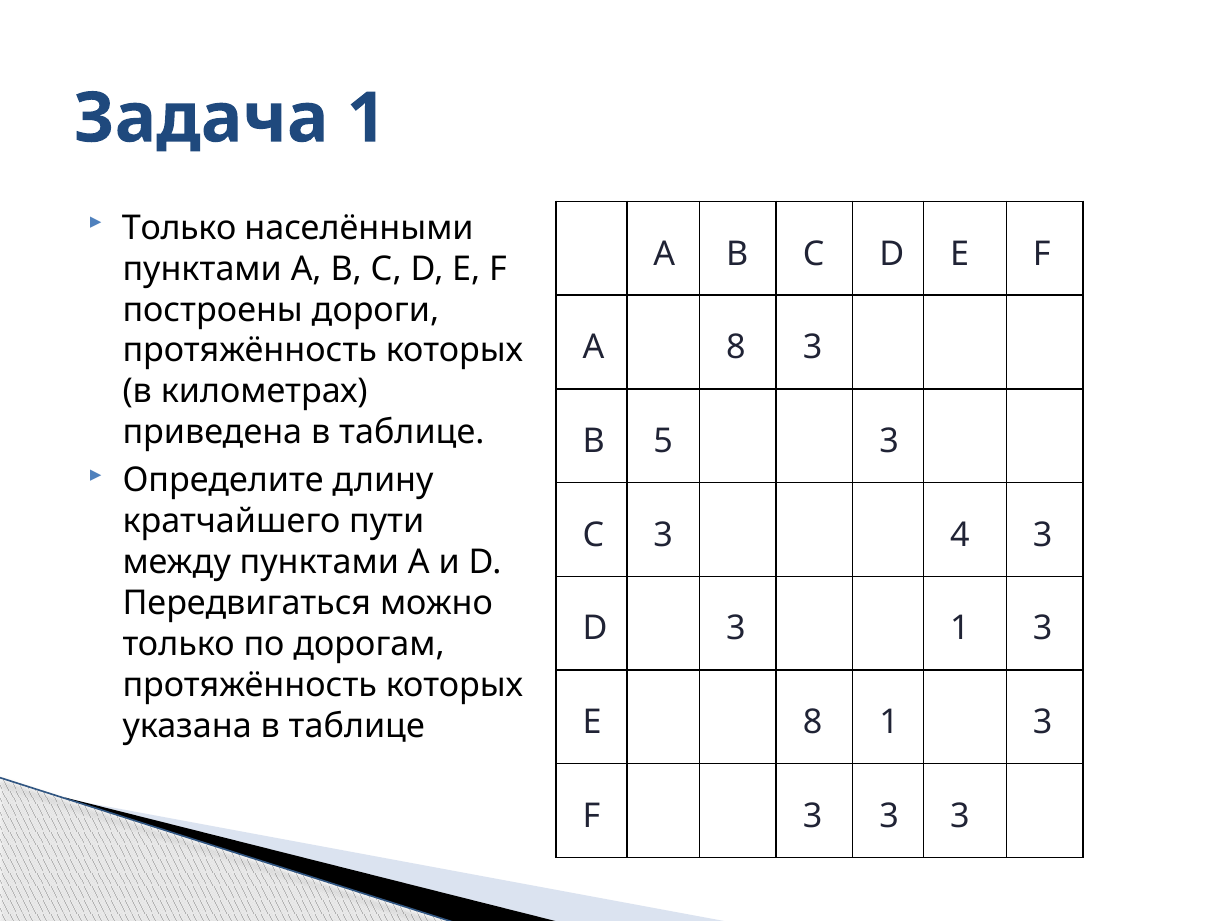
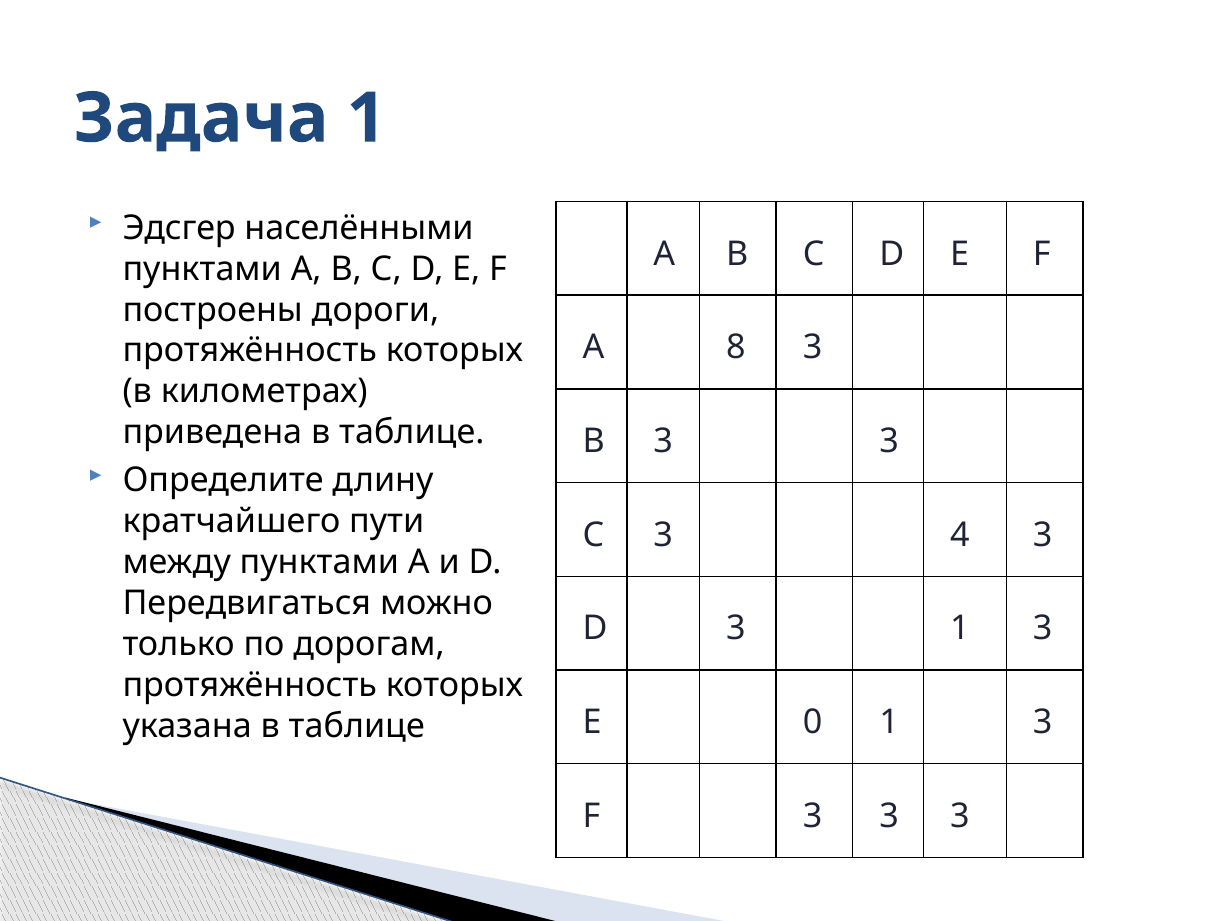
Только: Только -> Эдсгер (179, 228)
B 5: 5 -> 3 (663, 441)
E 8: 8 -> 0 (813, 722)
